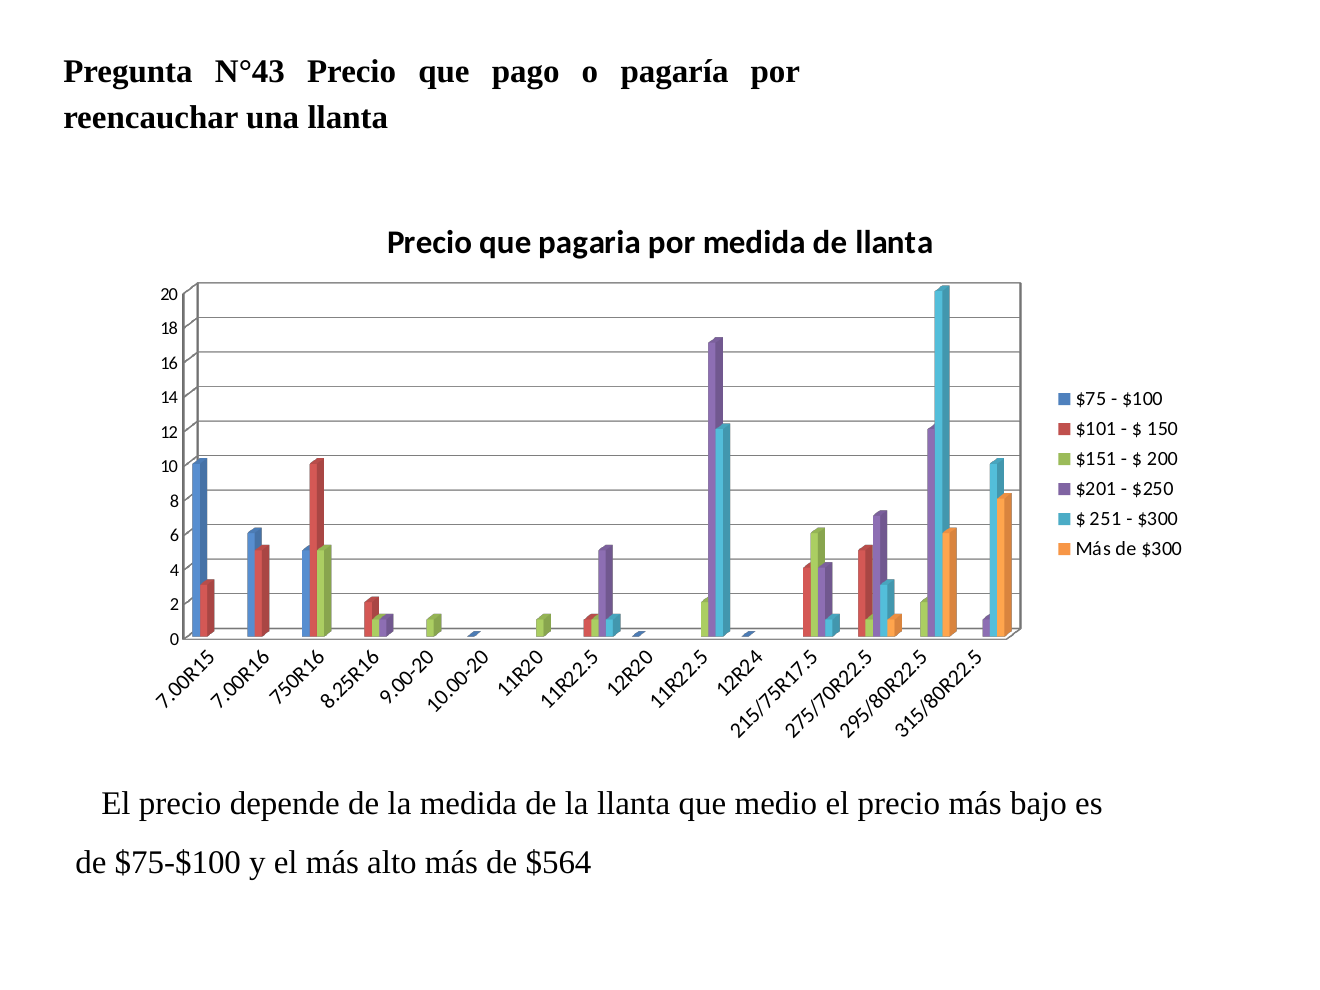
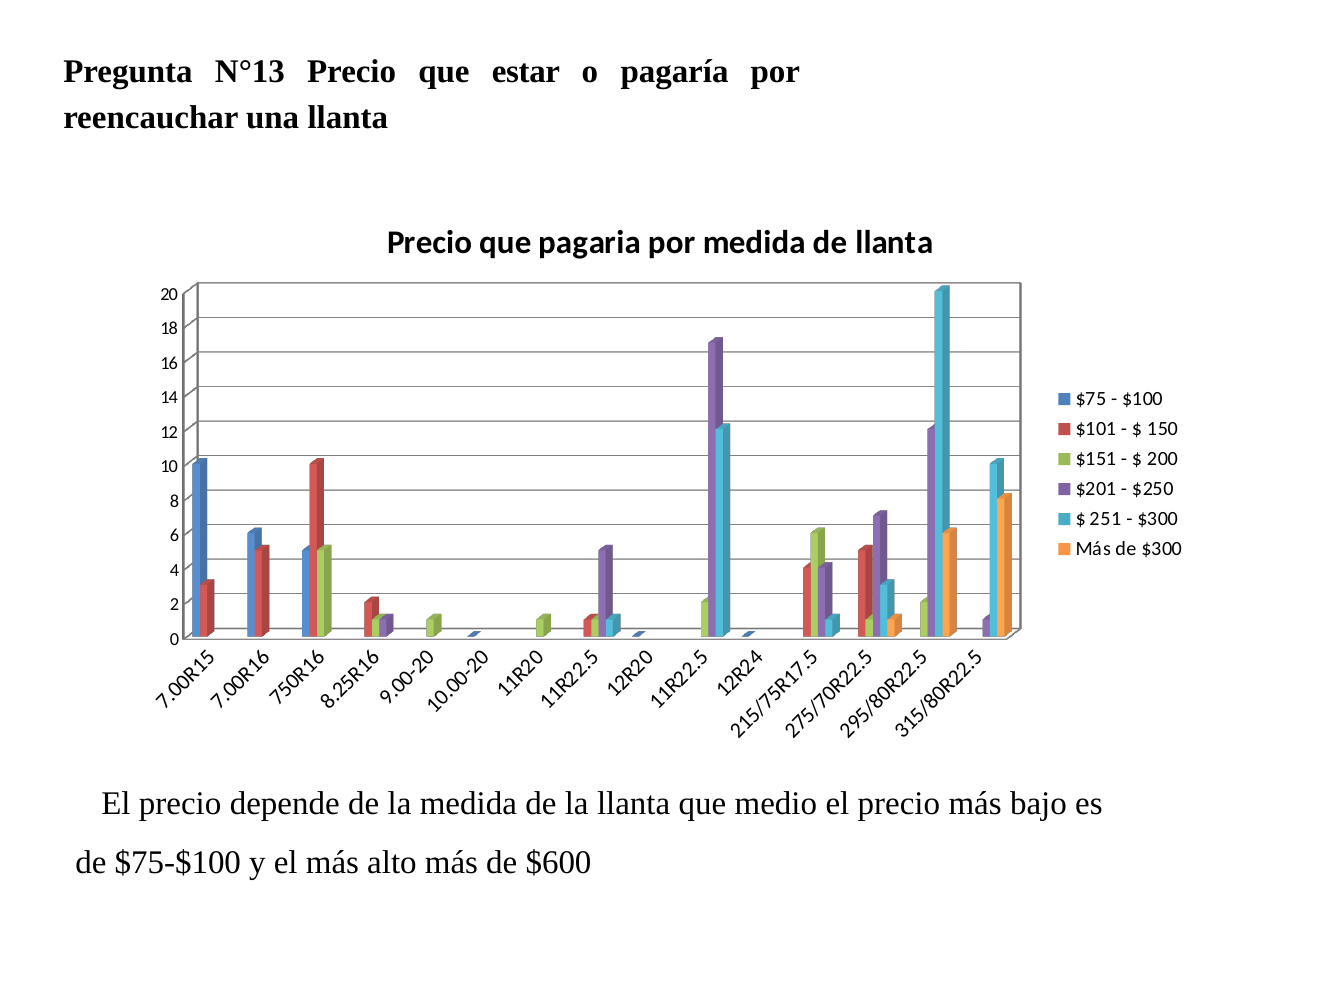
N°43: N°43 -> N°13 (250, 72)
pago: pago -> estar (526, 72)
$564: $564 -> $600 (559, 863)
